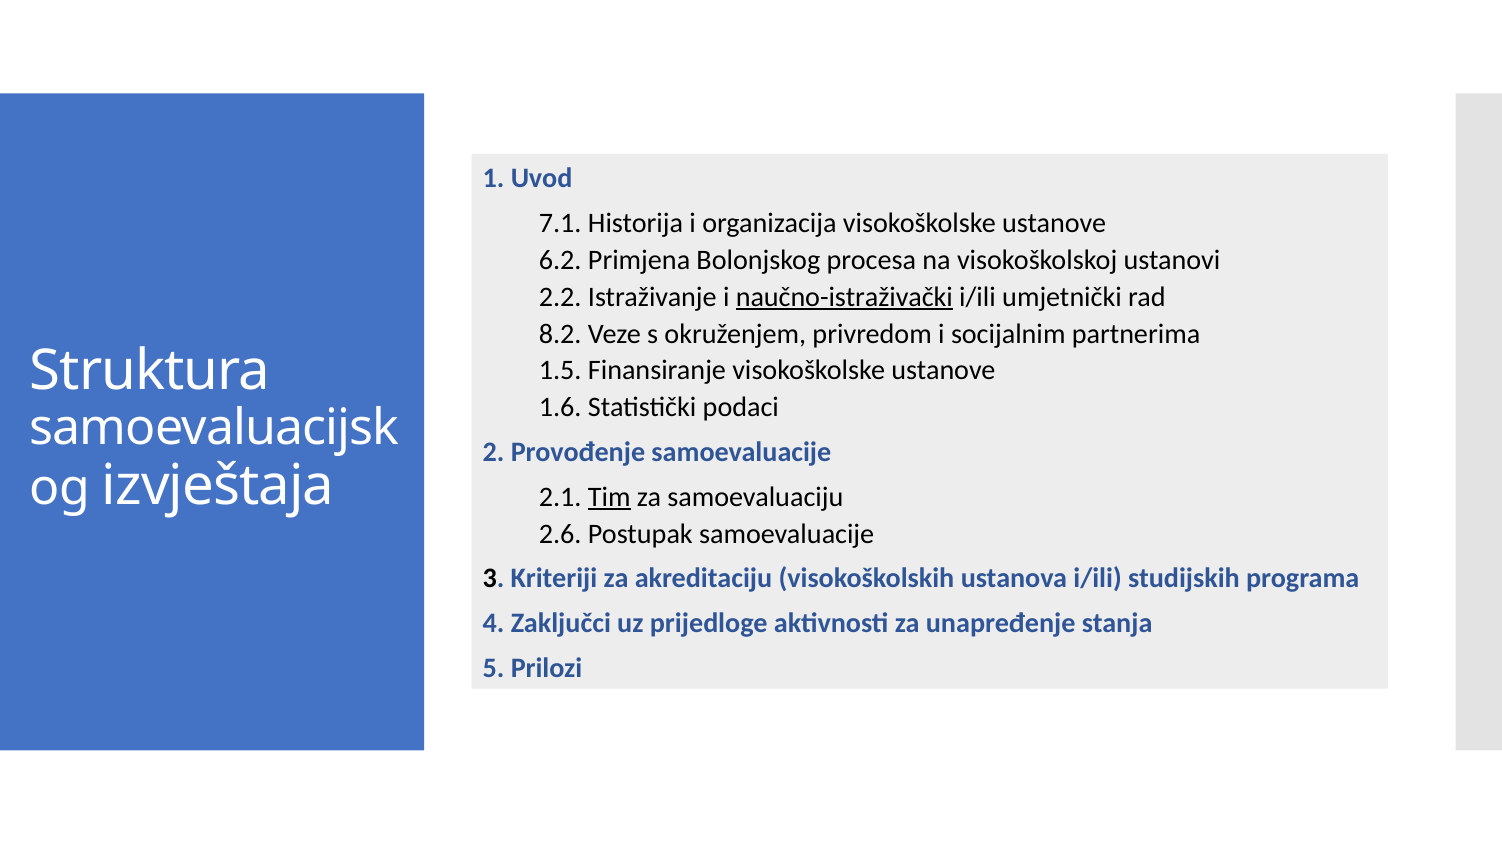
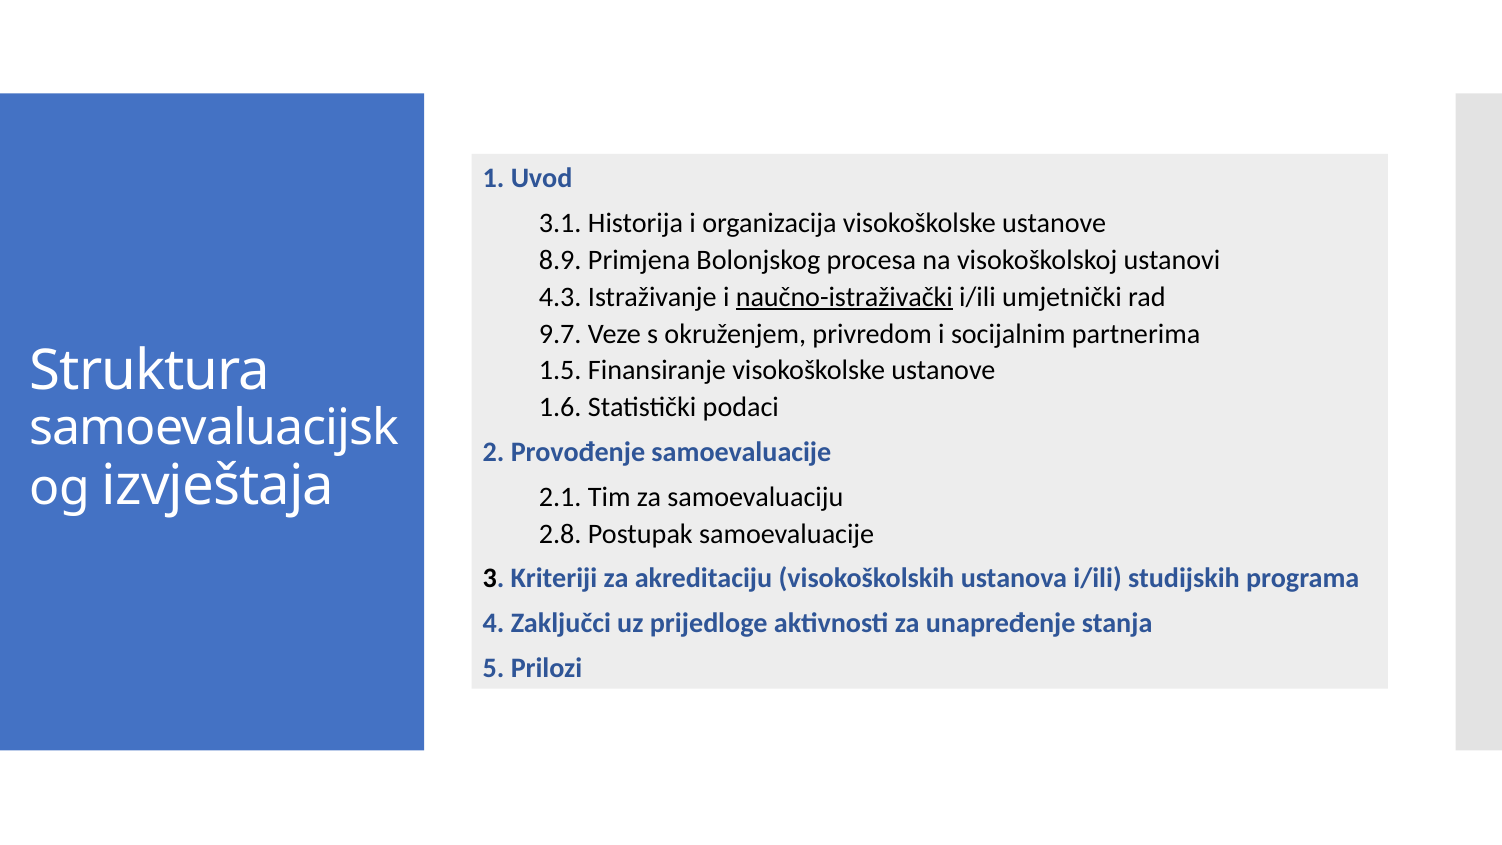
7.1: 7.1 -> 3.1 (560, 223)
6.2: 6.2 -> 8.9 (560, 260)
2.2: 2.2 -> 4.3 (560, 297)
8.2: 8.2 -> 9.7 (560, 334)
Tim underline: present -> none (609, 497)
2.6: 2.6 -> 2.8 (560, 534)
